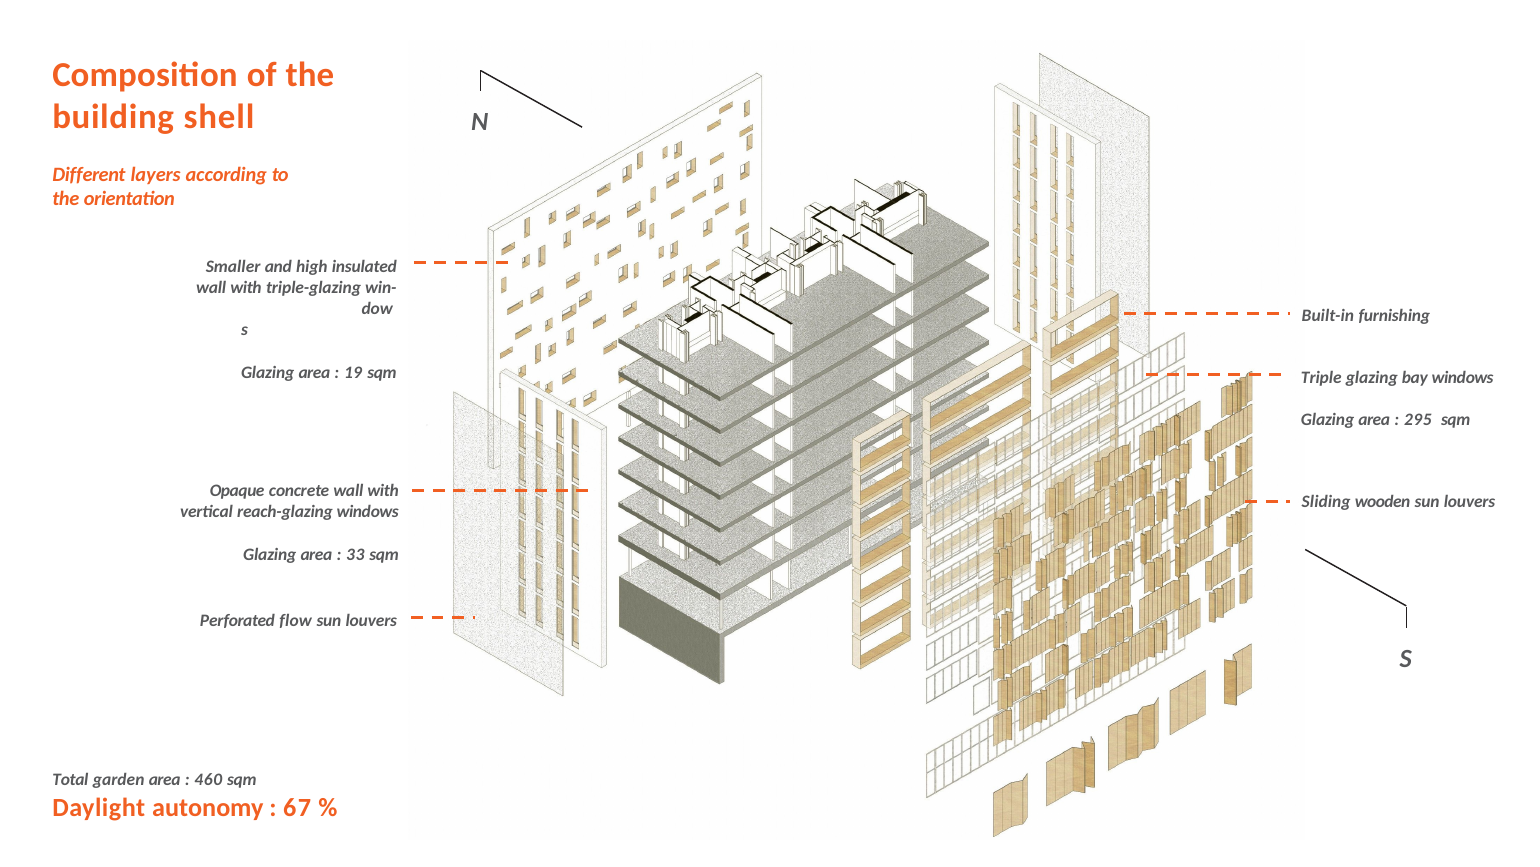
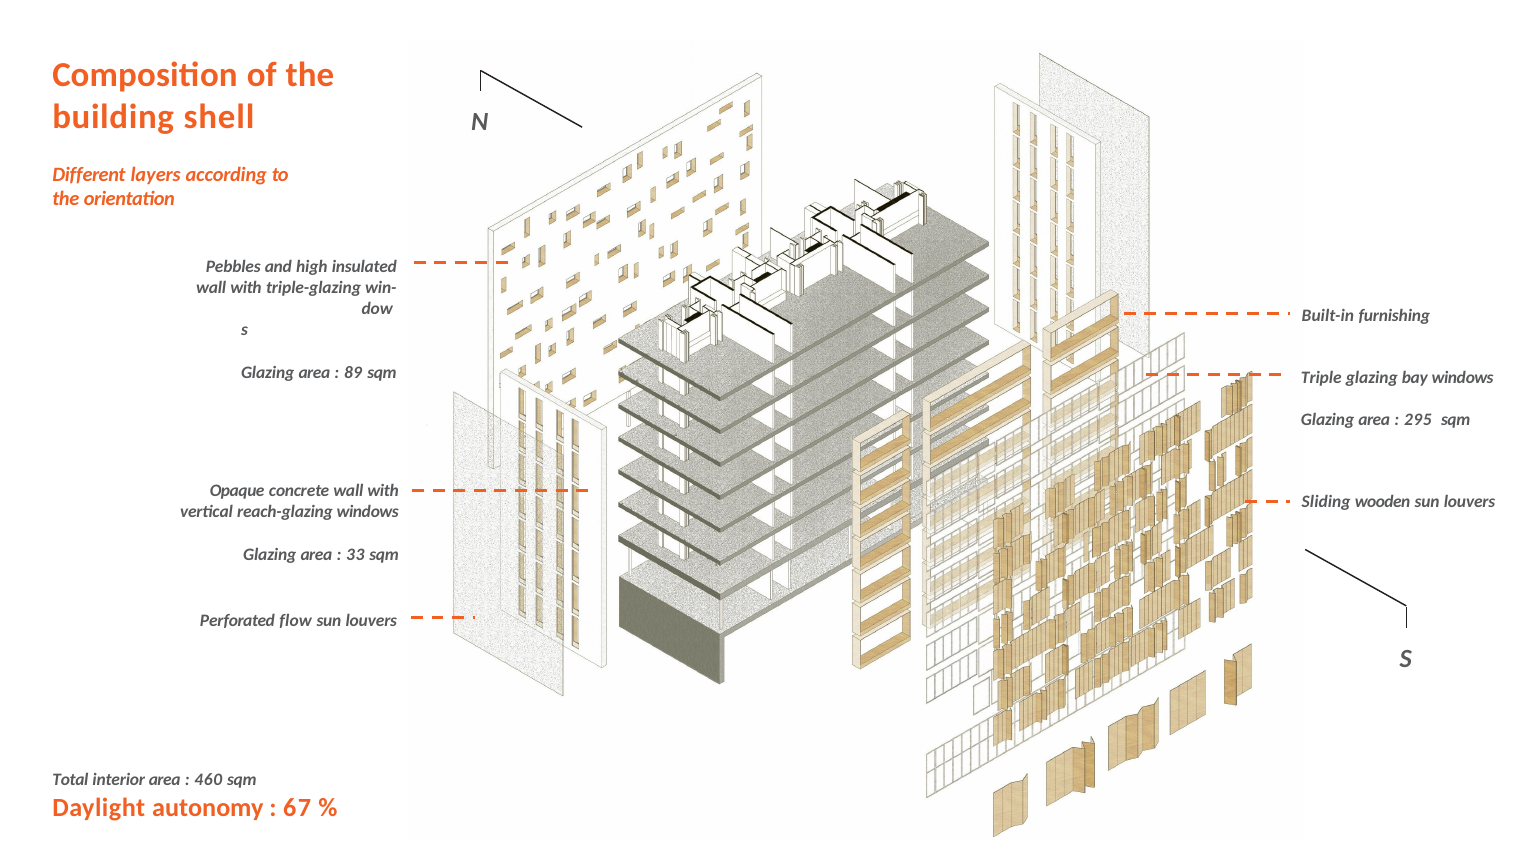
Smaller: Smaller -> Pebbles (233, 267)
19: 19 -> 89 (353, 373)
garden: garden -> interior (119, 779)
